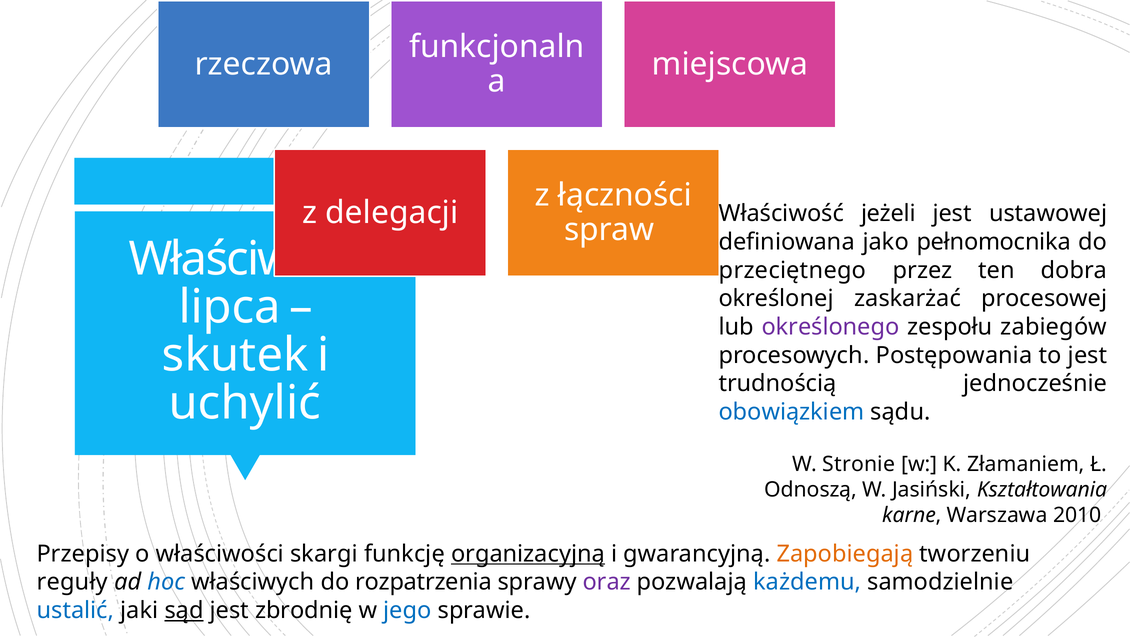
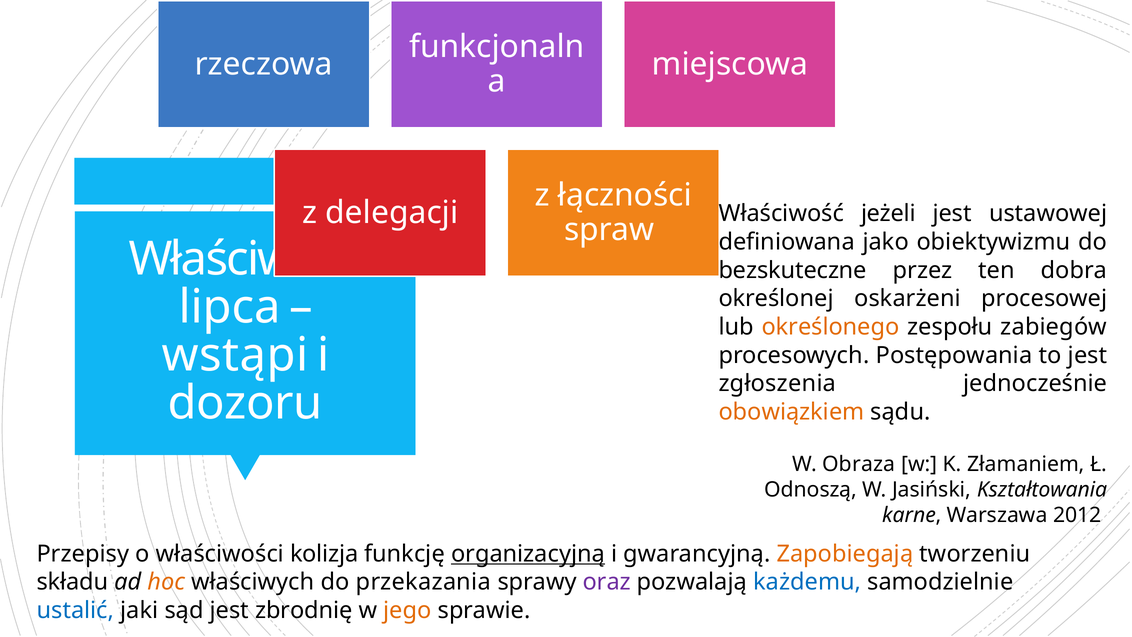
pełnomocnika: pełnomocnika -> obiektywizmu (994, 242)
przeciętnego: przeciętnego -> bezskuteczne (793, 270)
zaskarżać: zaskarżać -> oskarżeni (908, 298)
określonego colour: purple -> orange (831, 327)
skutek: skutek -> wstąpi (235, 355)
trudnością: trudnością -> zgłoszenia (777, 383)
uchylić: uchylić -> dozoru (245, 403)
obowiązkiem colour: blue -> orange (791, 412)
Stronie: Stronie -> Obraza (859, 464)
2010: 2010 -> 2012 (1077, 515)
skargi: skargi -> kolizja (324, 554)
reguły: reguły -> składu (72, 582)
hoc colour: blue -> orange (166, 582)
rozpatrzenia: rozpatrzenia -> przekazania (423, 582)
sąd underline: present -> none (184, 610)
jego colour: blue -> orange (407, 610)
